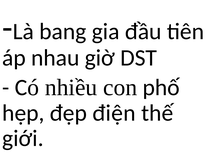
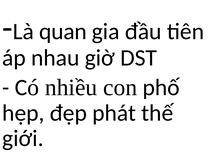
bang: bang -> quan (63, 32)
điện: điện -> phát (114, 113)
